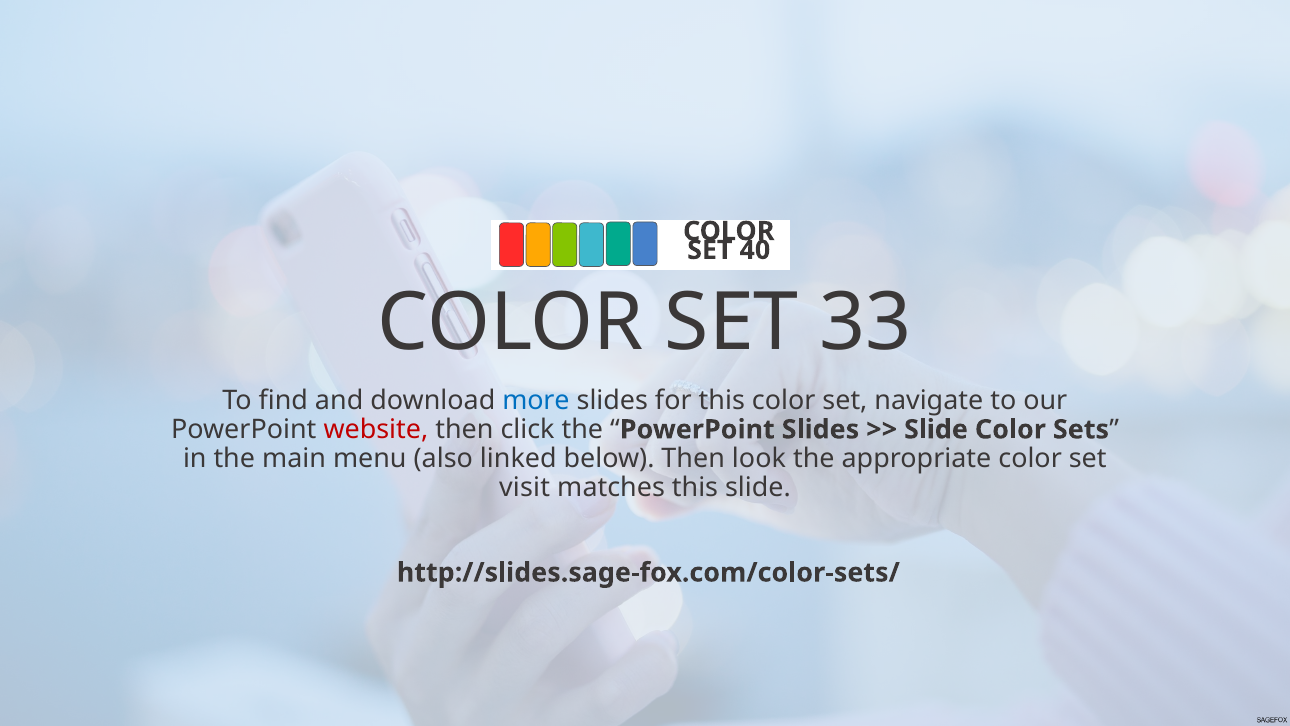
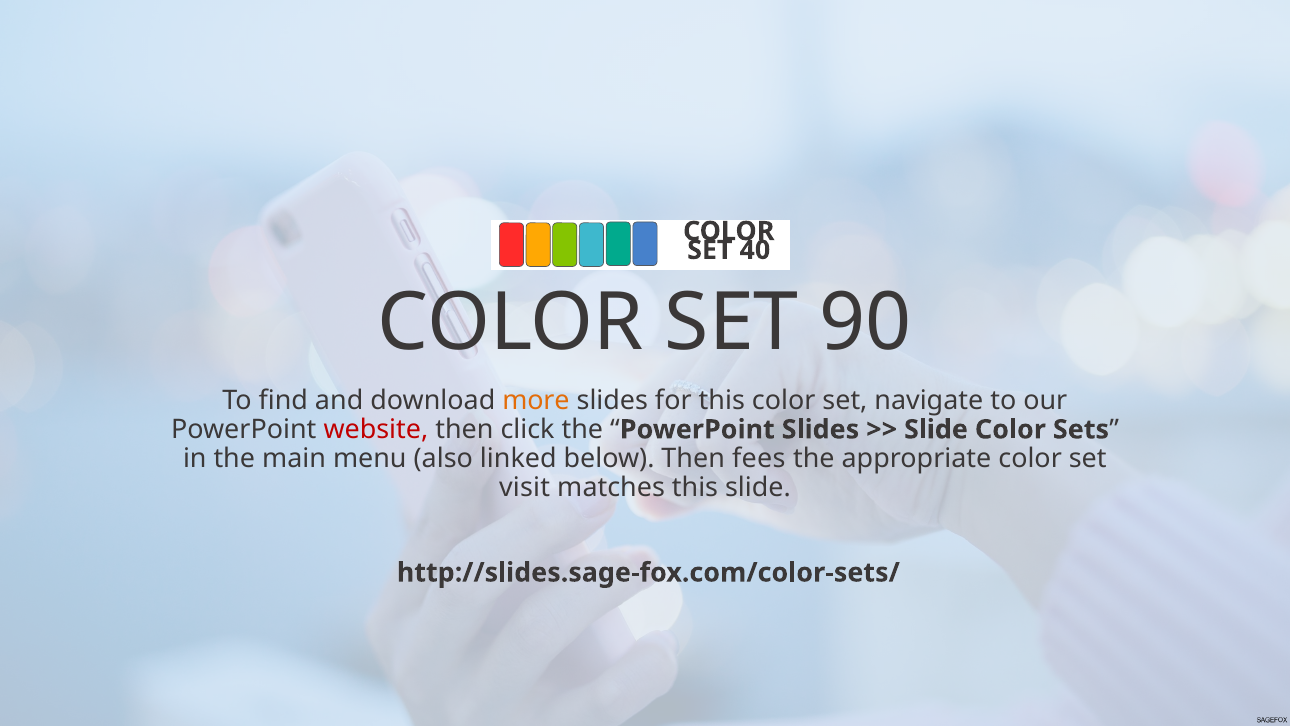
33: 33 -> 90 (866, 322)
more colour: blue -> orange (536, 400)
look: look -> fees (759, 458)
